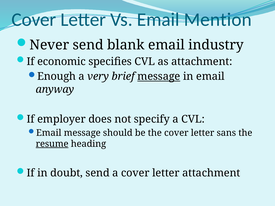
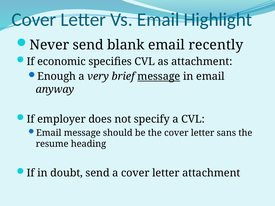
Mention: Mention -> Highlight (218, 20)
industry: industry -> recently (216, 45)
resume underline: present -> none (52, 144)
